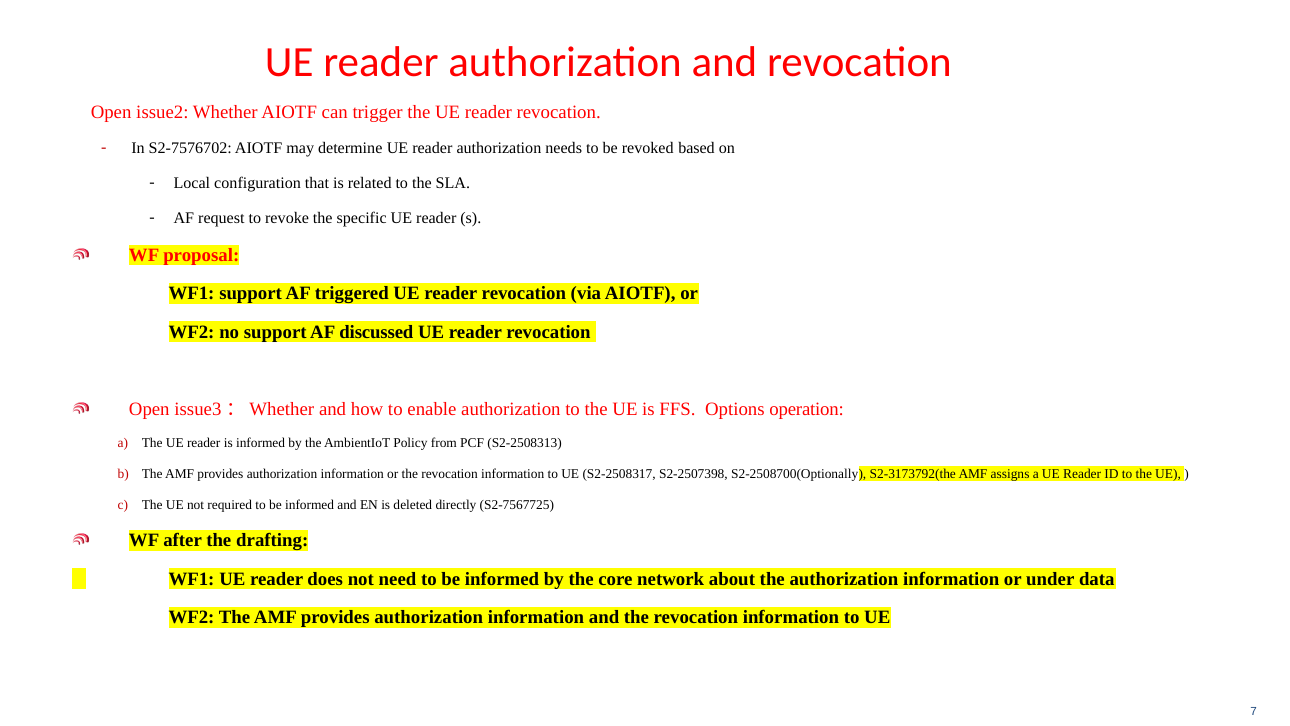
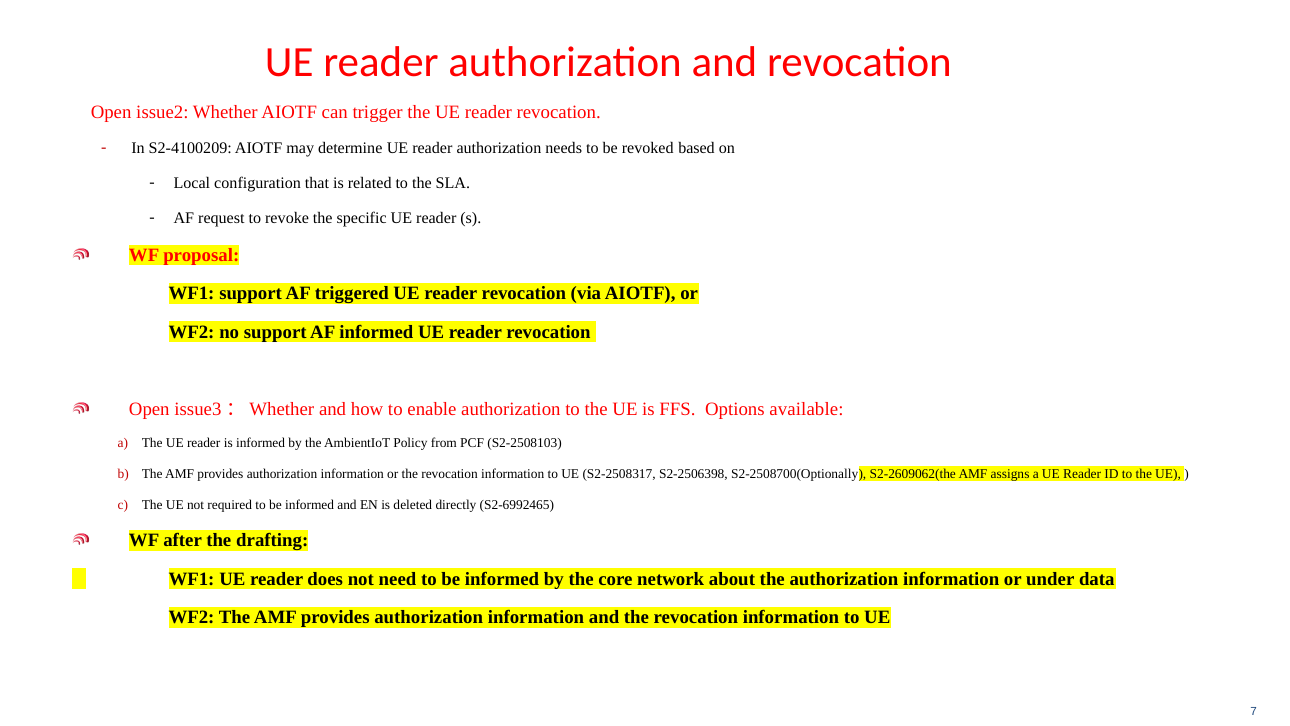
S2-7576702: S2-7576702 -> S2-4100209 (190, 149)
AF discussed: discussed -> informed (376, 332)
operation: operation -> available (806, 409)
S2-2508313: S2-2508313 -> S2-2508103 (525, 443)
S2-2507398: S2-2507398 -> S2-2506398 (693, 474)
S2-3173792(the: S2-3173792(the -> S2-2609062(the (913, 474)
S2-7567725: S2-7567725 -> S2-6992465 (517, 505)
